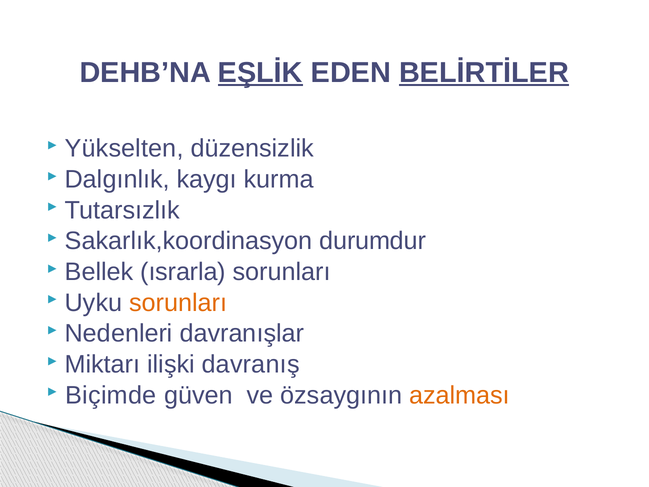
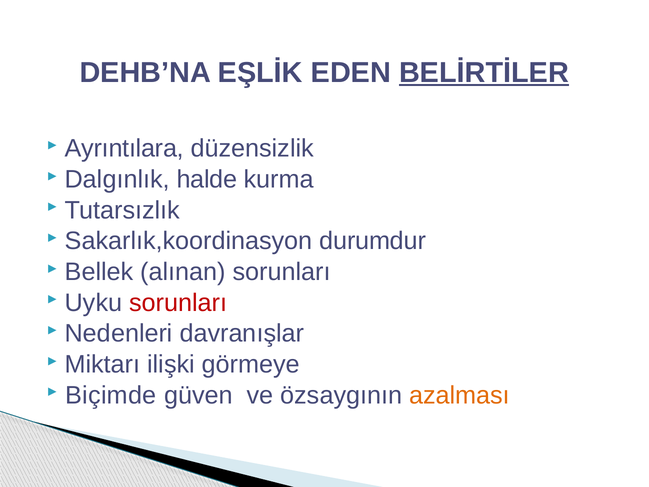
EŞLİK underline: present -> none (260, 73)
Yükselten: Yükselten -> Ayrıntılara (124, 148)
kaygı: kaygı -> halde (207, 179)
ısrarla: ısrarla -> alınan (183, 272)
sorunları colour: orange -> red (178, 303)
davranış: davranış -> görmeye (251, 364)
